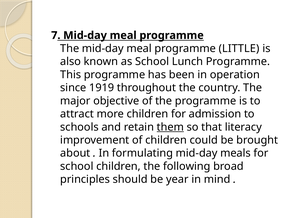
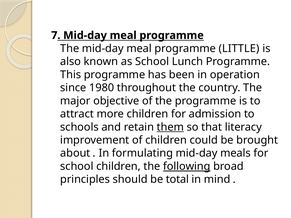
1919: 1919 -> 1980 (102, 88)
following underline: none -> present (187, 166)
year: year -> total (177, 180)
